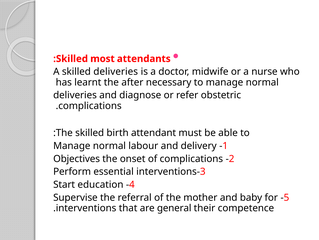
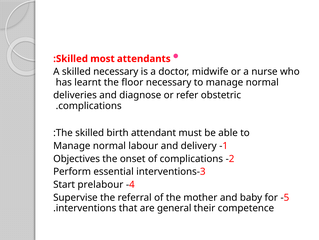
skilled deliveries: deliveries -> necessary (116, 72)
after: after -> floor (132, 82)
education: education -> prelabour (100, 184)
